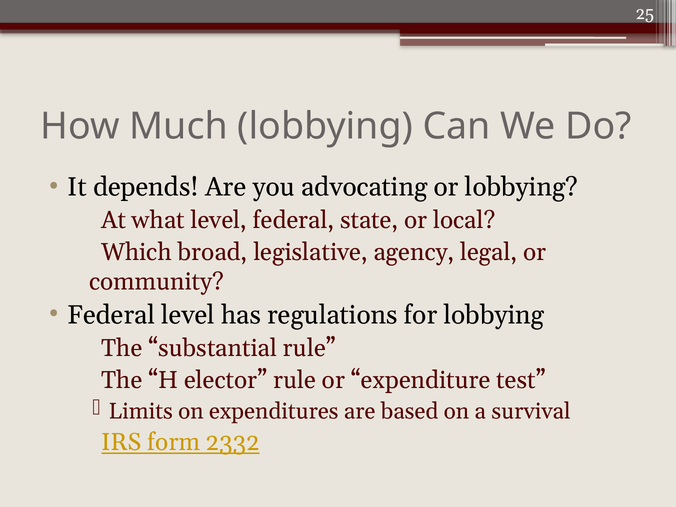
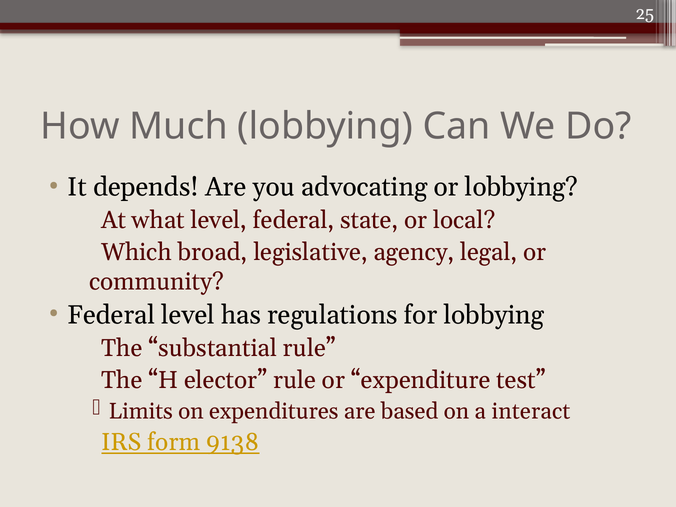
survival: survival -> interact (531, 411)
2332: 2332 -> 9138 (233, 442)
